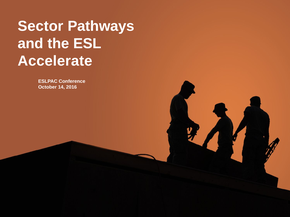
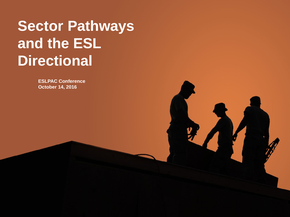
Accelerate: Accelerate -> Directional (55, 61)
